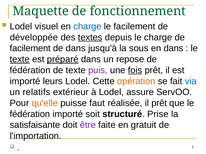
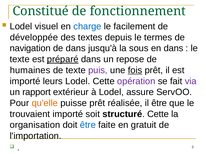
Maquette: Maquette -> Constitué (41, 11)
textes underline: present -> none (90, 37)
le charge: charge -> termes (158, 37)
facilement: facilement -> navigation (30, 48)
texte underline: present -> none (20, 59)
fédération: fédération -> humaines (30, 70)
opération colour: orange -> purple (136, 81)
via colour: blue -> purple (191, 81)
relatifs: relatifs -> rapport (37, 92)
puisse faut: faut -> prêt (97, 103)
il prêt: prêt -> être (159, 103)
fédération: fédération -> trouvaient (30, 114)
structuré Prise: Prise -> Cette (158, 114)
satisfaisante: satisfaisante -> organisation (35, 125)
être colour: purple -> blue (88, 125)
